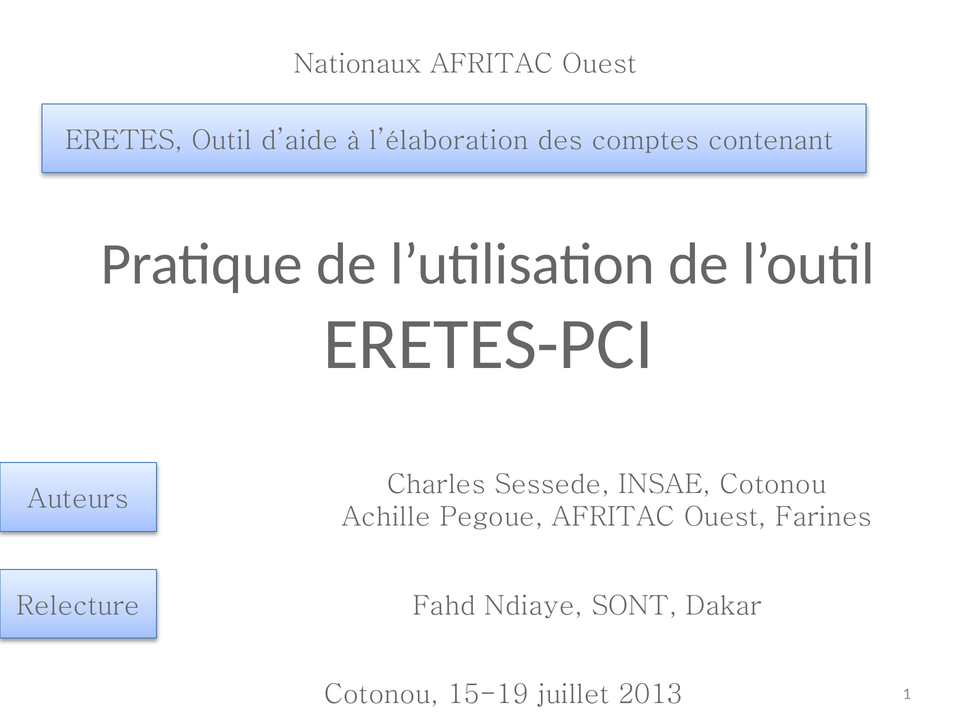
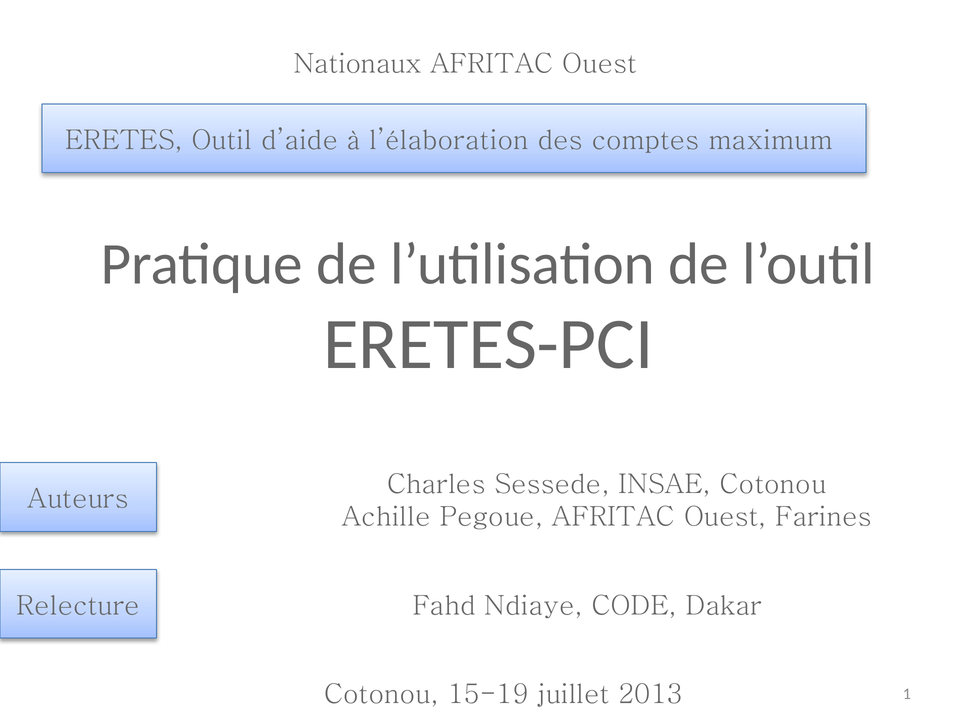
contenant: contenant -> maximum (771, 140)
SONT: SONT -> CODE (634, 606)
